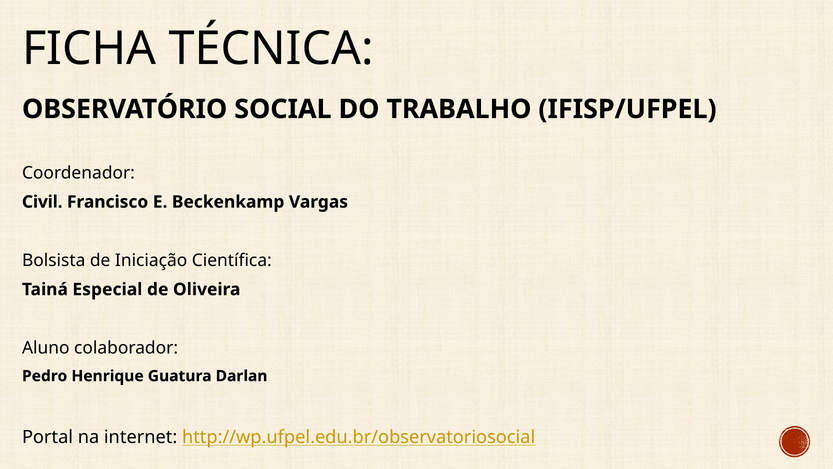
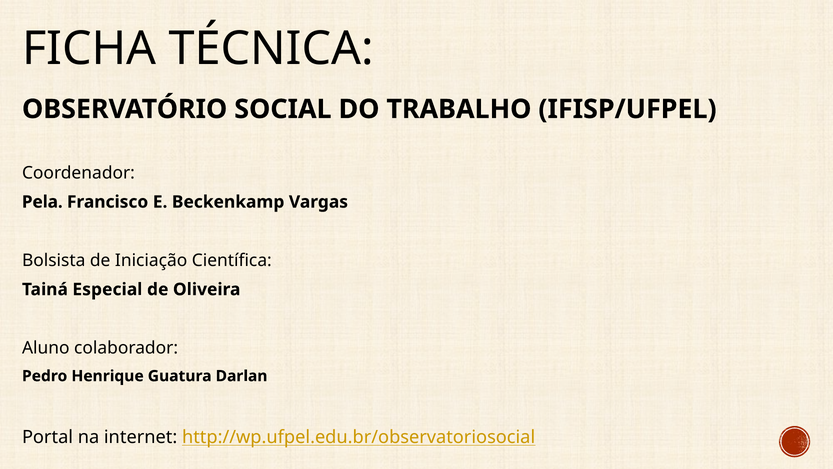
Civil: Civil -> Pela (42, 202)
